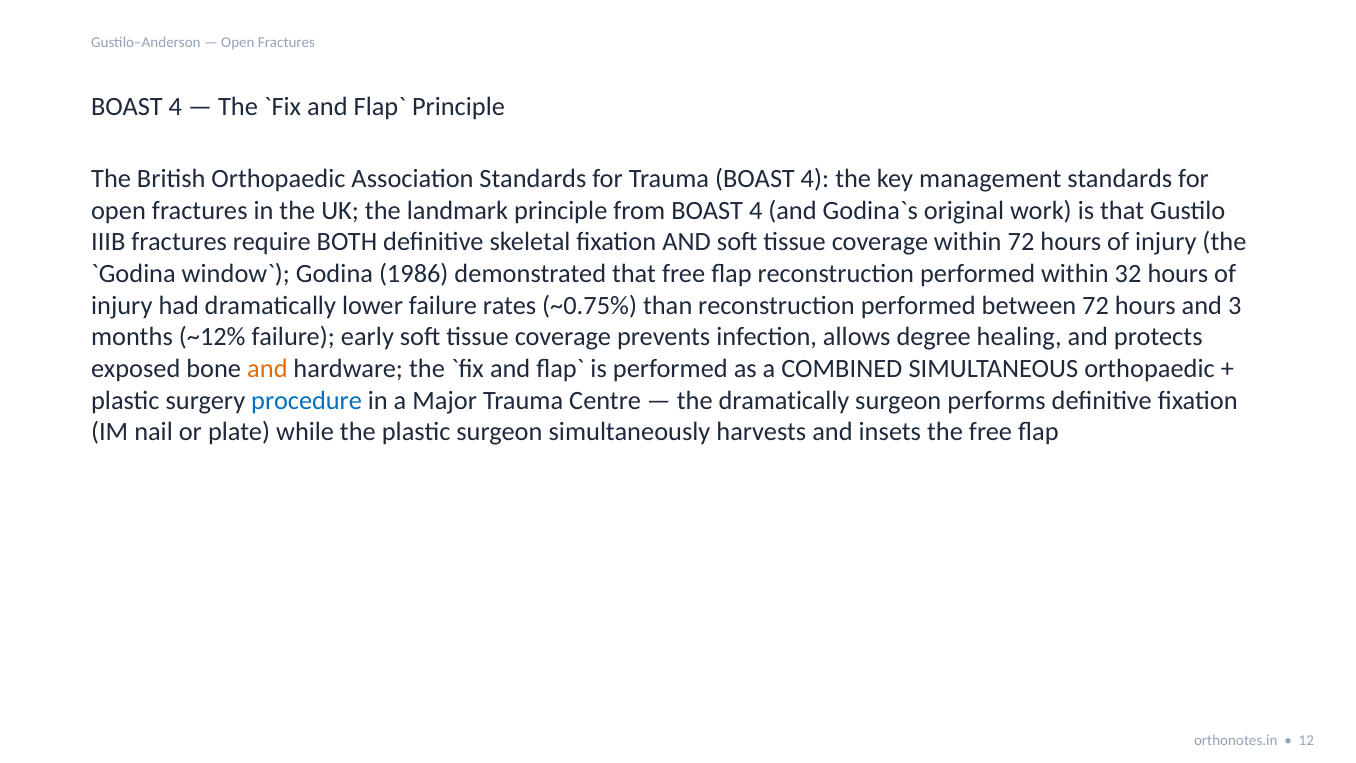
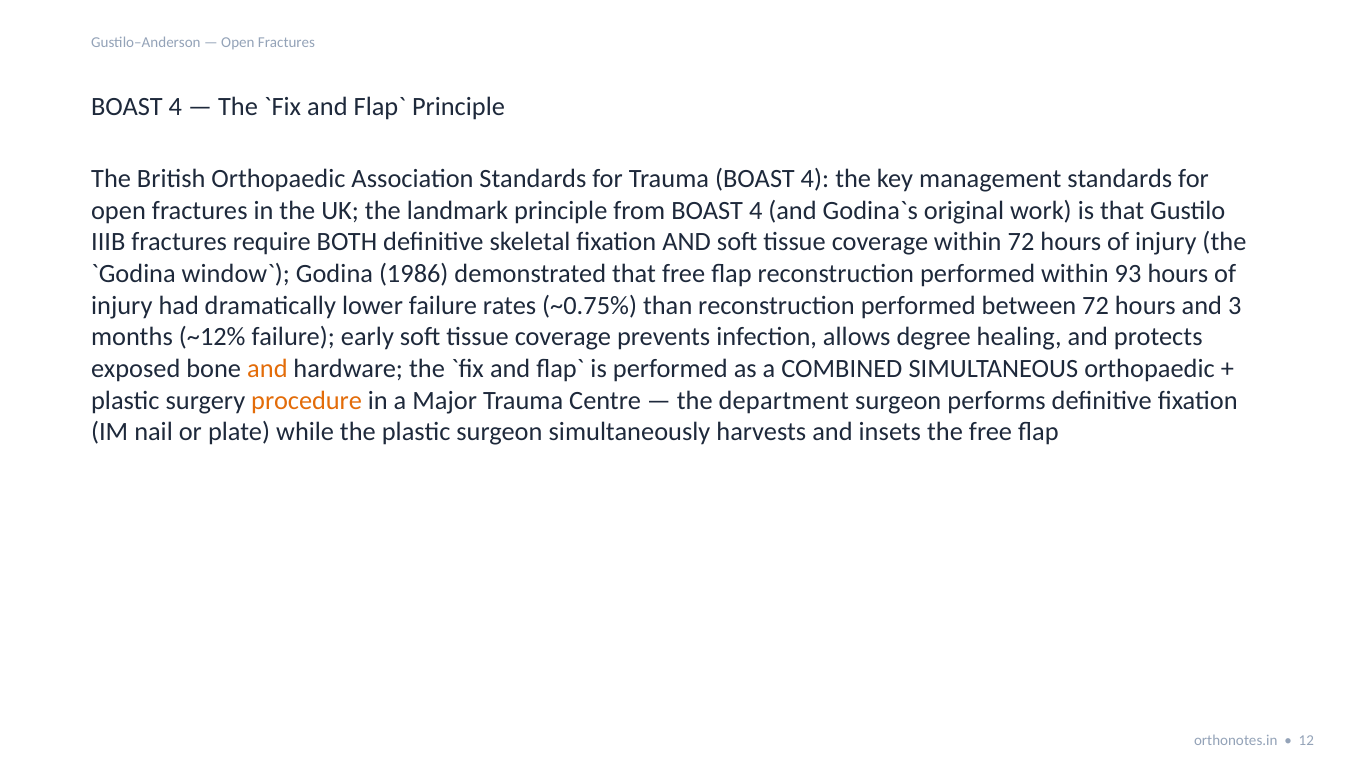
32: 32 -> 93 (1128, 274)
procedure colour: blue -> orange (307, 400)
the dramatically: dramatically -> department (784, 400)
